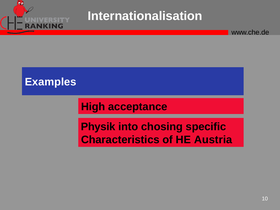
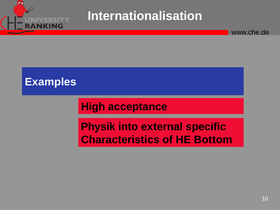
chosing: chosing -> external (162, 127)
Austria: Austria -> Bottom (213, 140)
